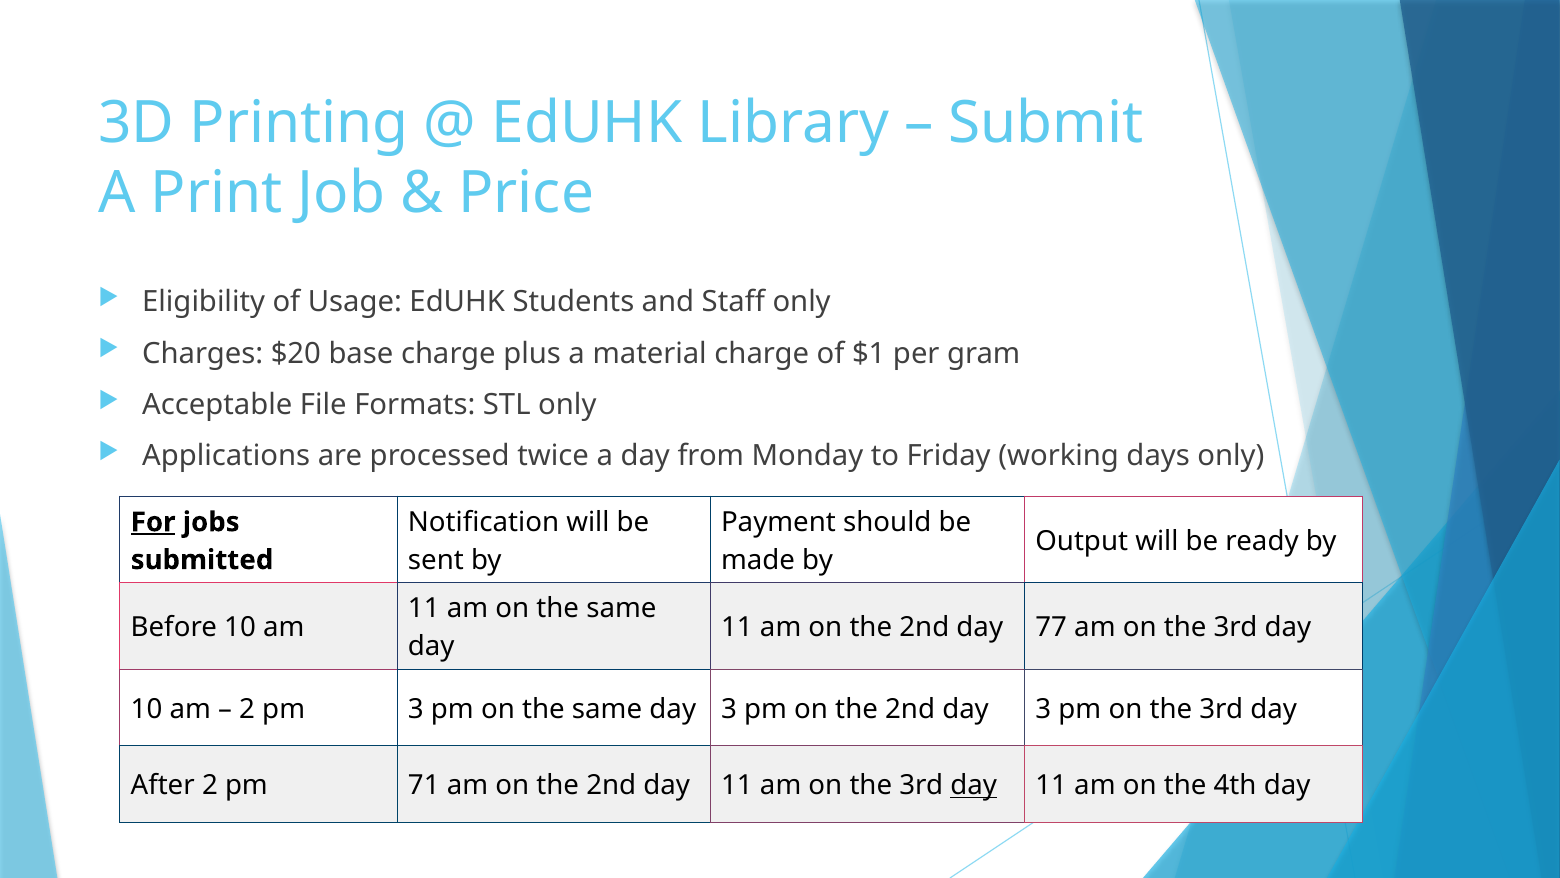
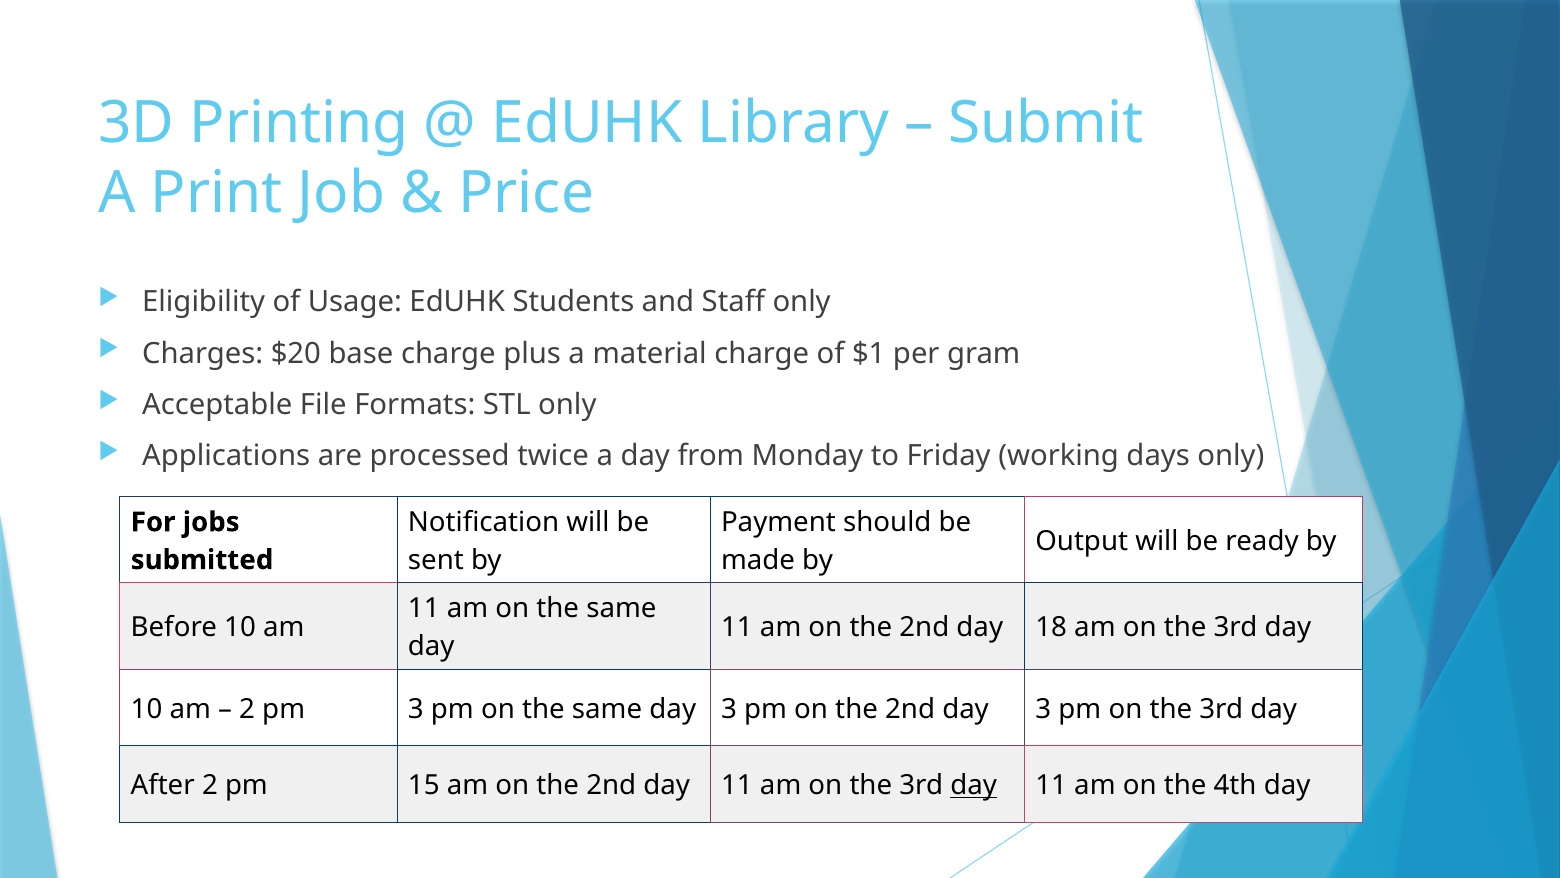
For underline: present -> none (153, 522)
77: 77 -> 18 (1051, 627)
71: 71 -> 15 (424, 785)
